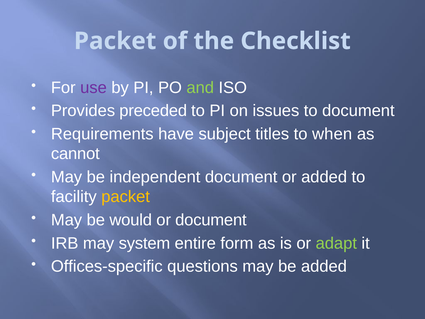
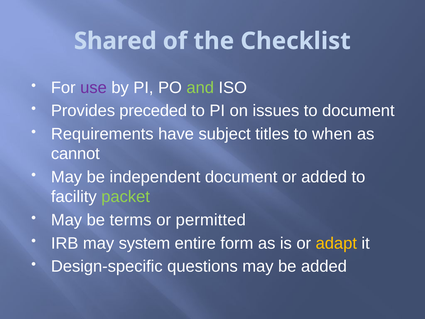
Packet: Packet -> Shared (115, 41)
packet colour: yellow -> light green (126, 197)
would: would -> terms (131, 220)
or document: document -> permitted (211, 220)
adapt colour: light green -> yellow (336, 243)
Offices-specific: Offices-specific -> Design-specific (107, 266)
